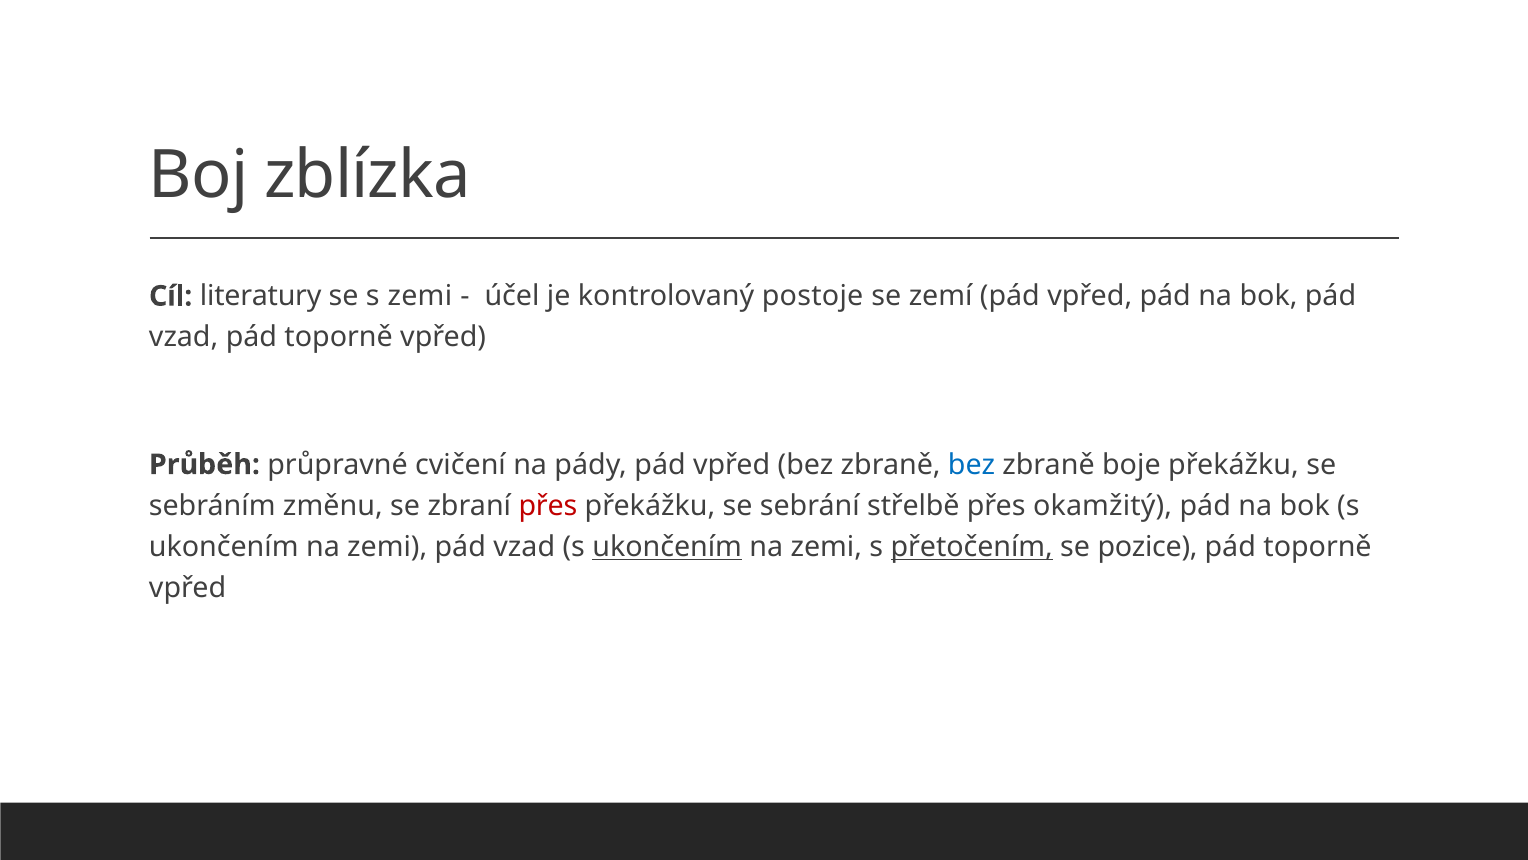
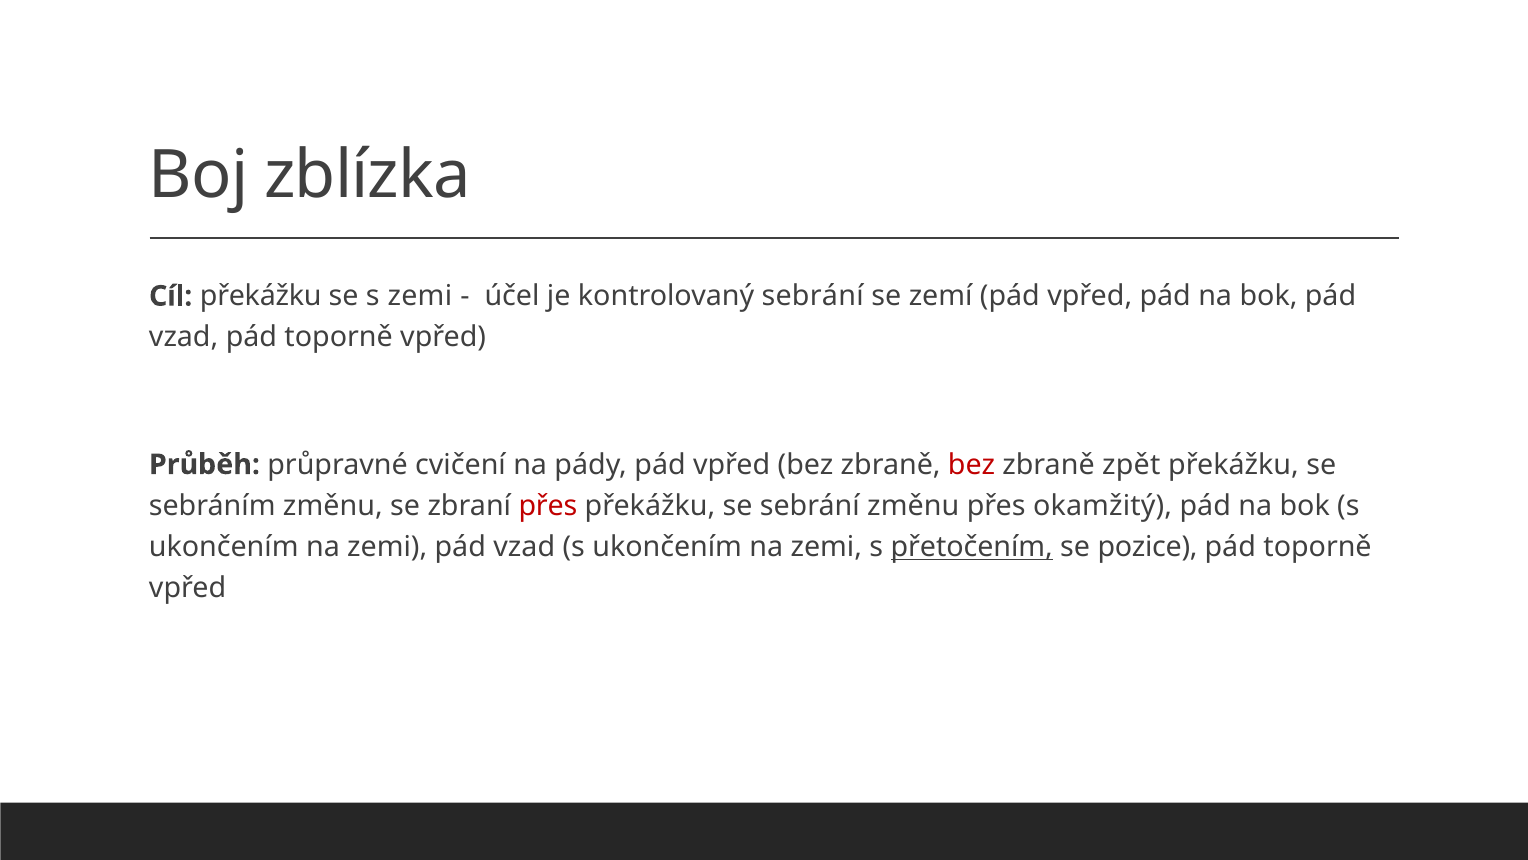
Cíl literatury: literatury -> překážku (261, 296)
kontrolovaný postoje: postoje -> sebrání (813, 296)
bez colour: blue -> red (972, 464)
boje: boje -> zpět (1131, 464)
sebrání střelbě: střelbě -> změnu (913, 506)
ukončením underline: present -> none (667, 547)
